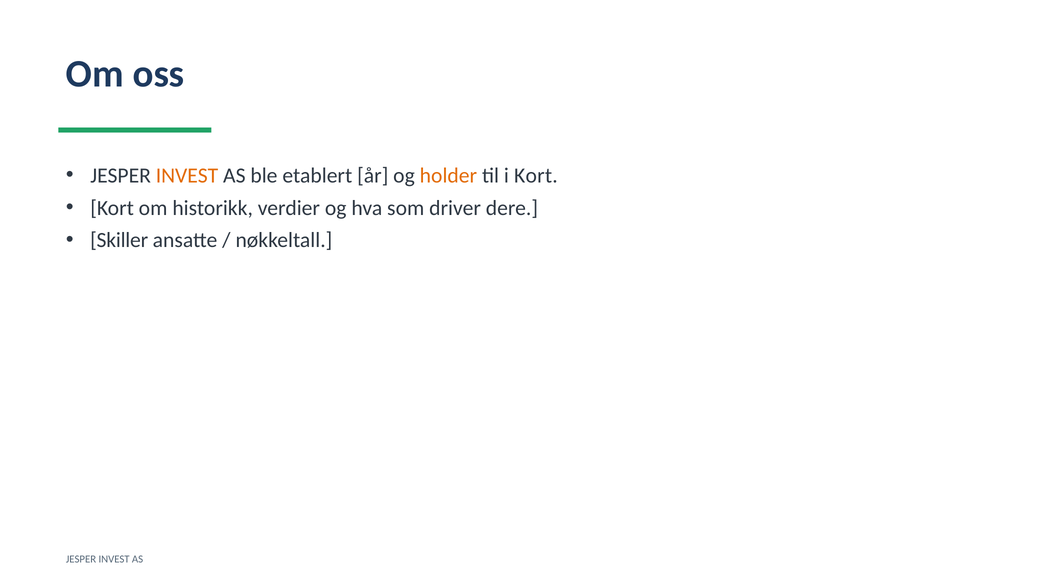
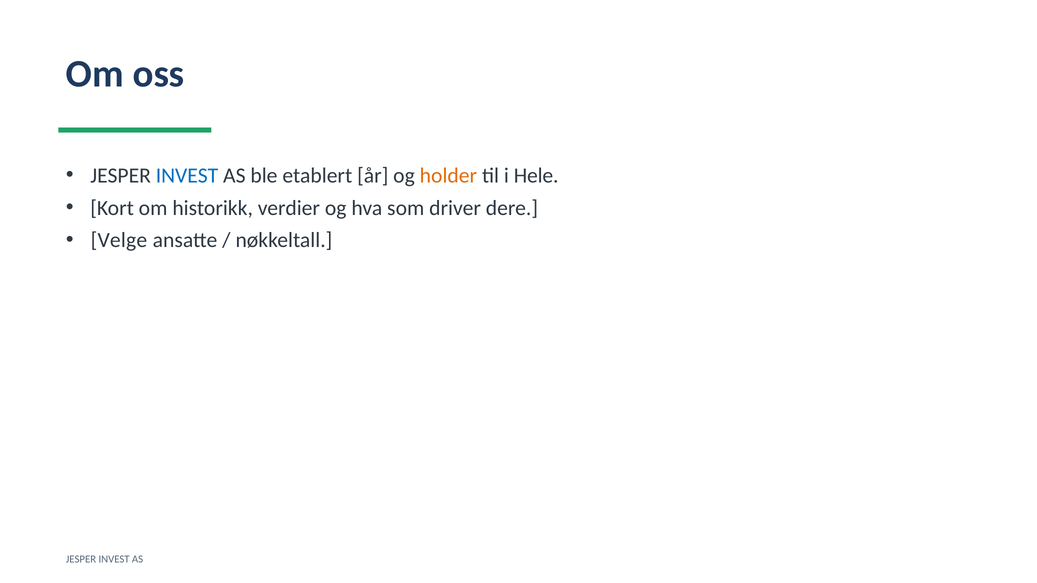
INVEST colour: orange -> blue (187, 176)
i Kort: Kort -> Hele (536, 176)
Skiller: Skiller -> Velge (119, 240)
